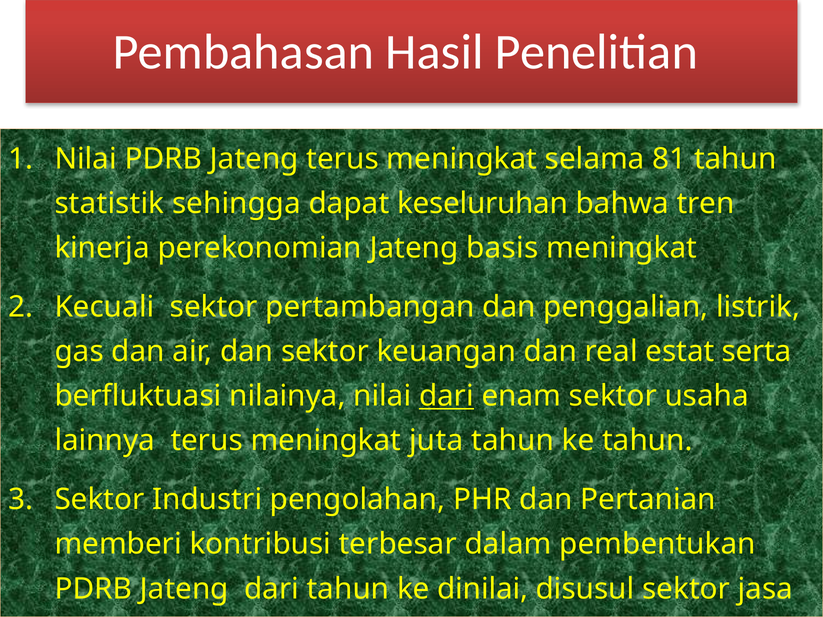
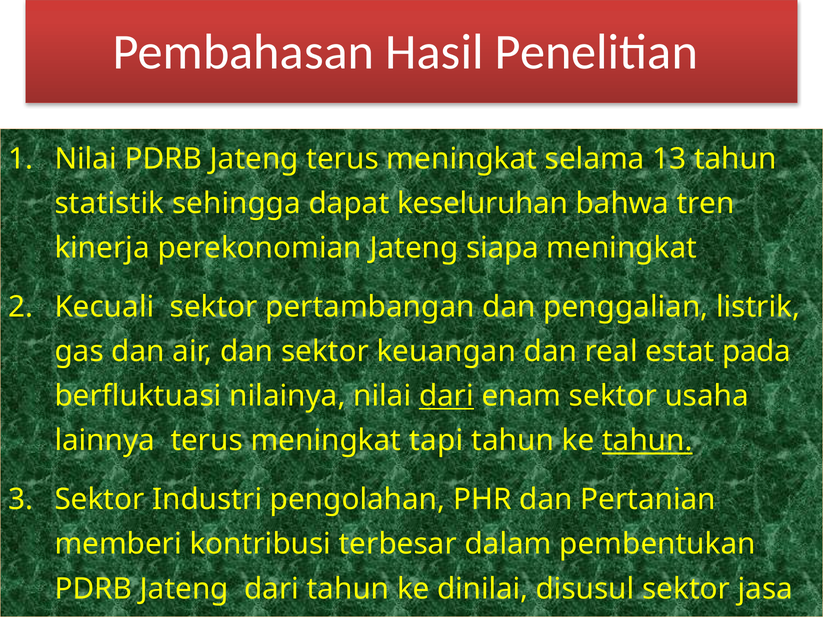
81: 81 -> 13 (669, 159)
basis: basis -> siapa (503, 248)
serta: serta -> pada (757, 352)
juta: juta -> tapi (436, 441)
tahun underline: none -> present (647, 441)
